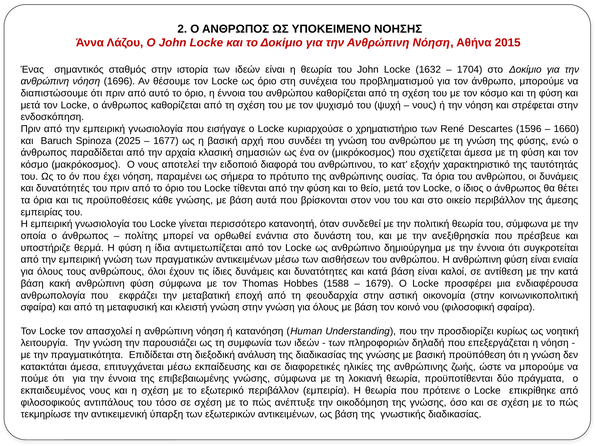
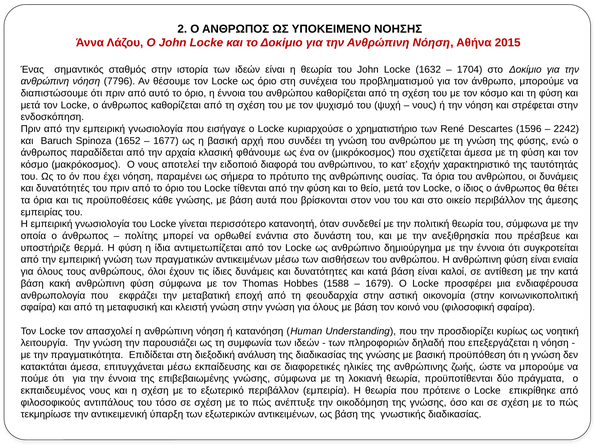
1696: 1696 -> 7796 (119, 81)
1660: 1660 -> 2242 (566, 129)
2025: 2025 -> 1652 (128, 141)
σημασιών: σημασιών -> φθάνουμε (258, 153)
